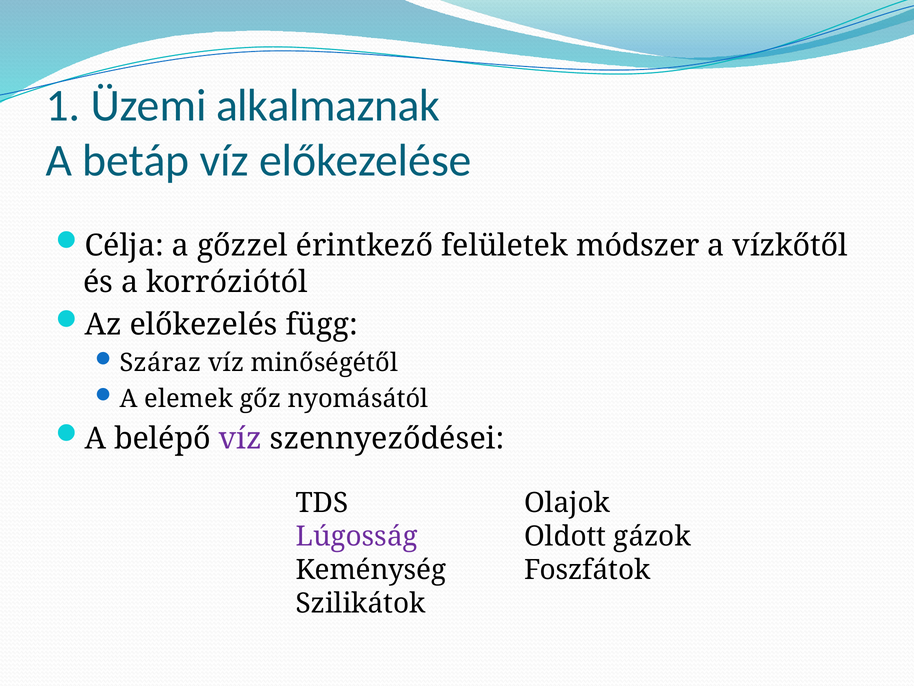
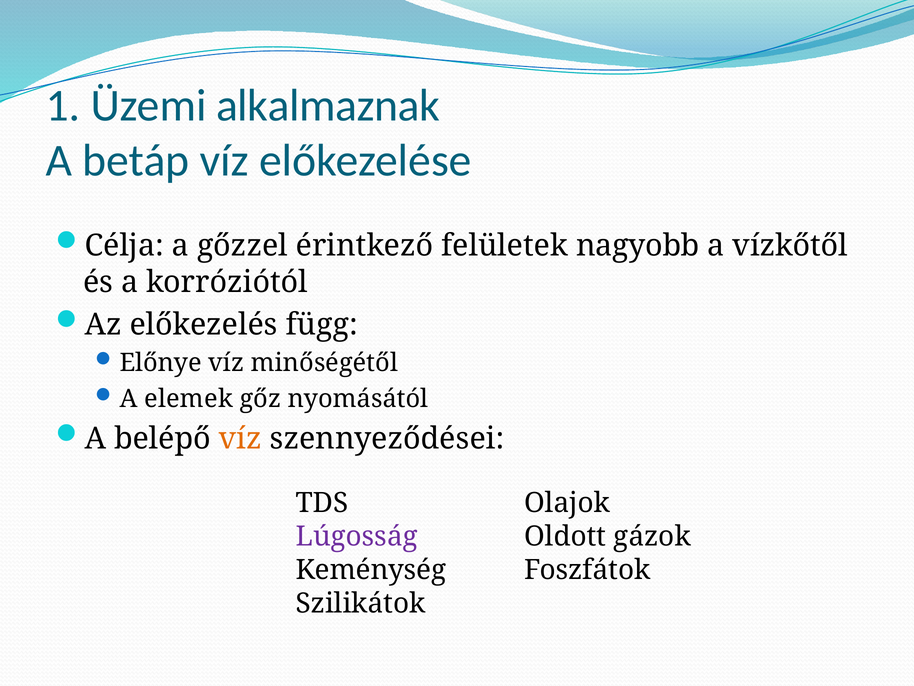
módszer: módszer -> nagyobb (638, 245)
Száraz: Száraz -> Előnye (161, 363)
víz colour: purple -> orange (240, 438)
